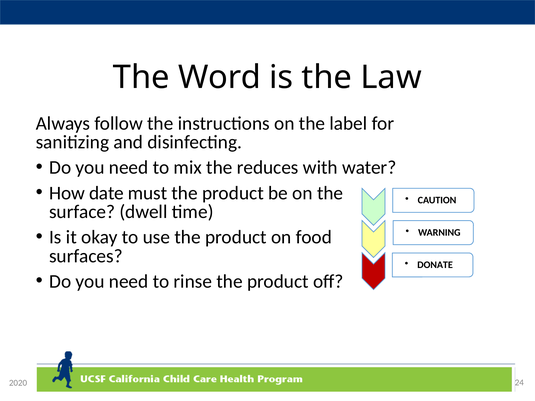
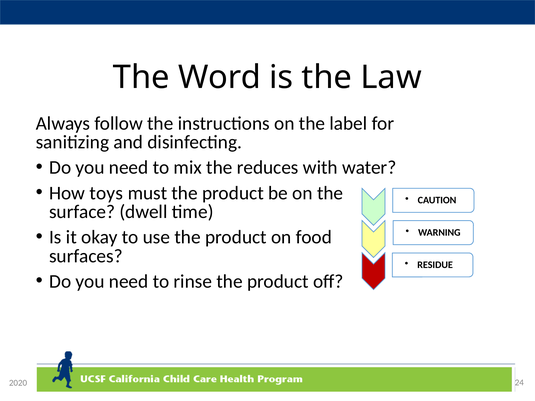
date: date -> toys (106, 193)
DONATE: DONATE -> RESIDUE (435, 265)
